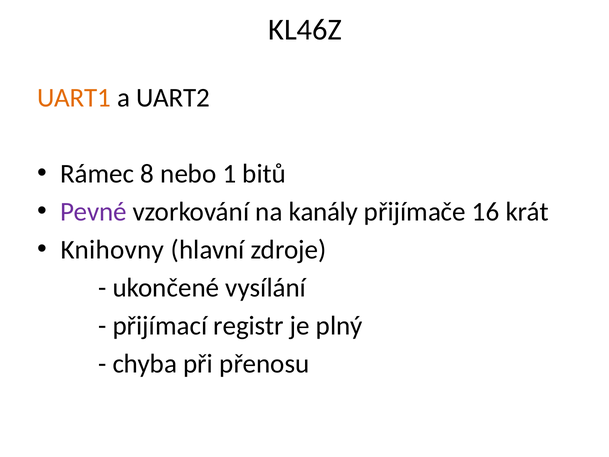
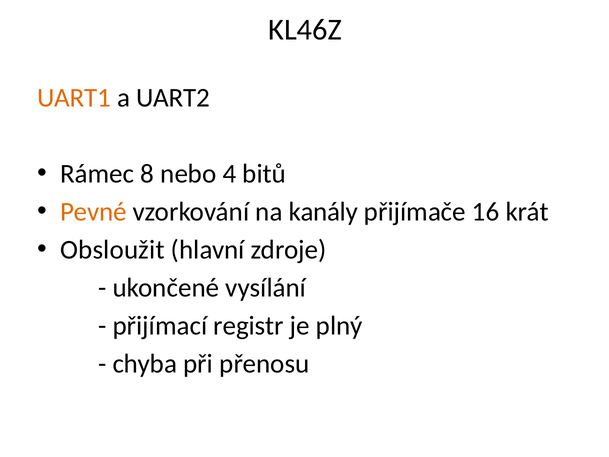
1: 1 -> 4 (229, 174)
Pevné colour: purple -> orange (94, 212)
Knihovny: Knihovny -> Obsloužit (112, 250)
